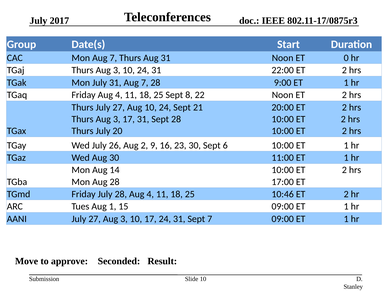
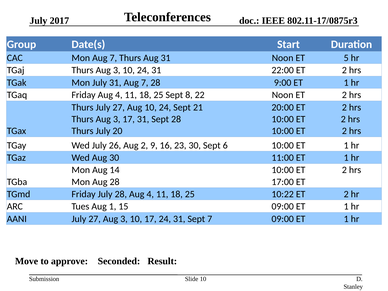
0: 0 -> 5 (346, 58)
10:46: 10:46 -> 10:22 (283, 194)
